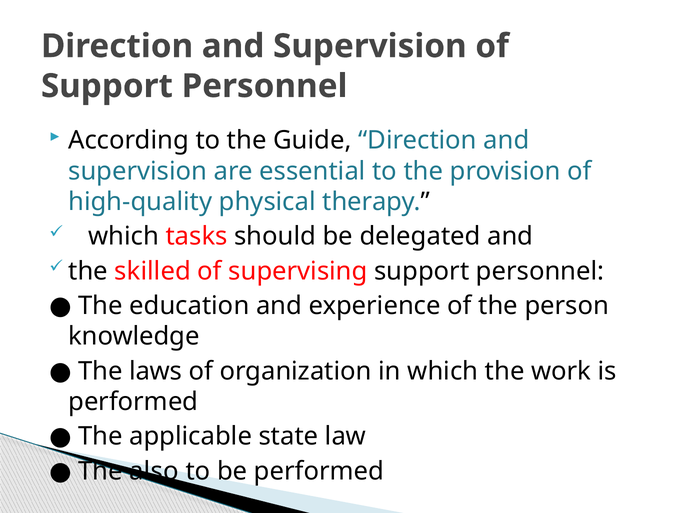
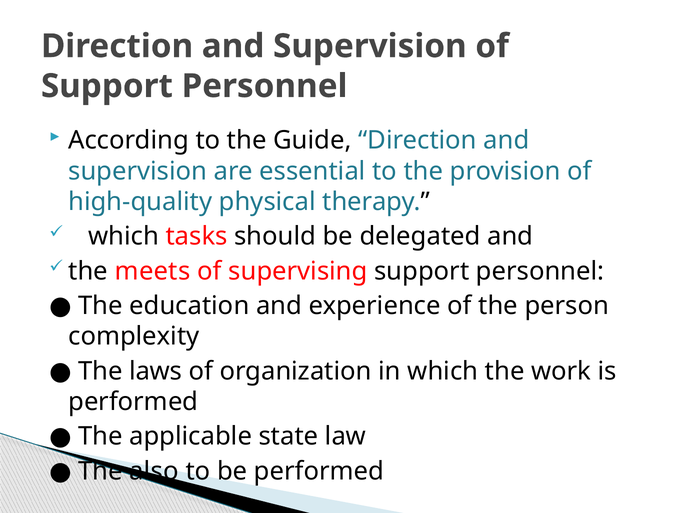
skilled: skilled -> meets (153, 271)
knowledge: knowledge -> complexity (134, 336)
